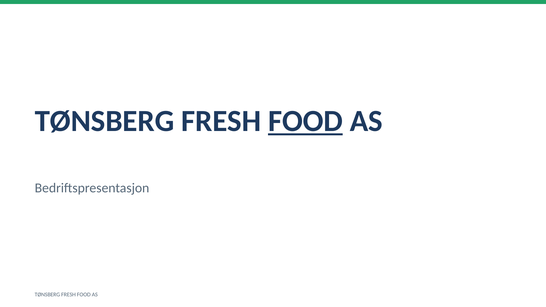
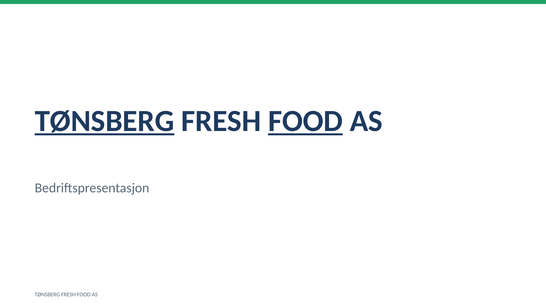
TØNSBERG underline: none -> present (105, 121)
